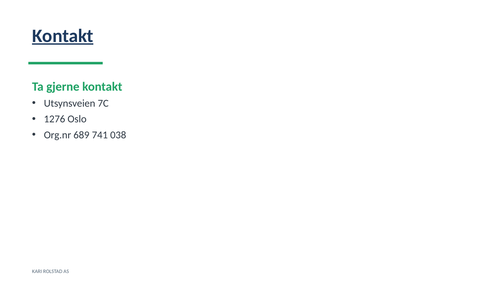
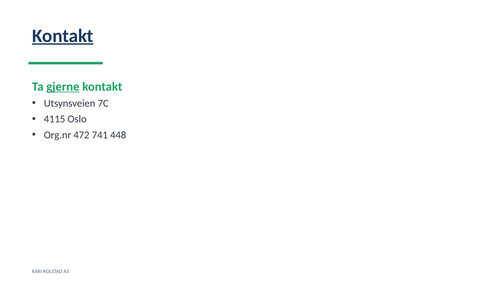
gjerne underline: none -> present (63, 87)
1276: 1276 -> 4115 (55, 119)
689: 689 -> 472 (81, 135)
038: 038 -> 448 (118, 135)
